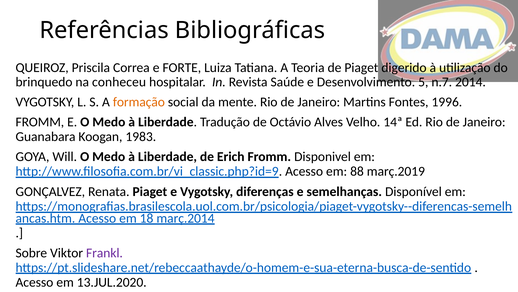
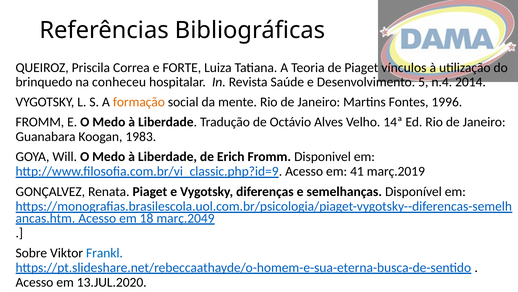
digerido: digerido -> vínculos (404, 67)
n.7: n.7 -> n.4 (442, 82)
88: 88 -> 41 (357, 171)
març.2014: març.2014 -> març.2049 (185, 218)
Frankl colour: purple -> blue (104, 252)
